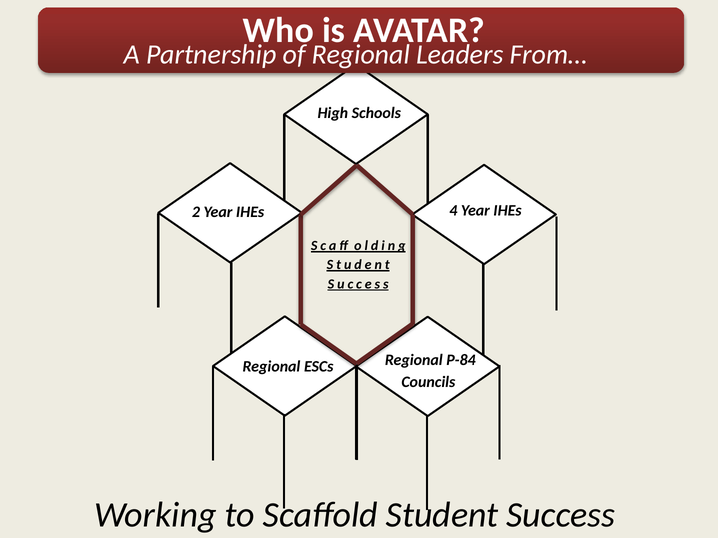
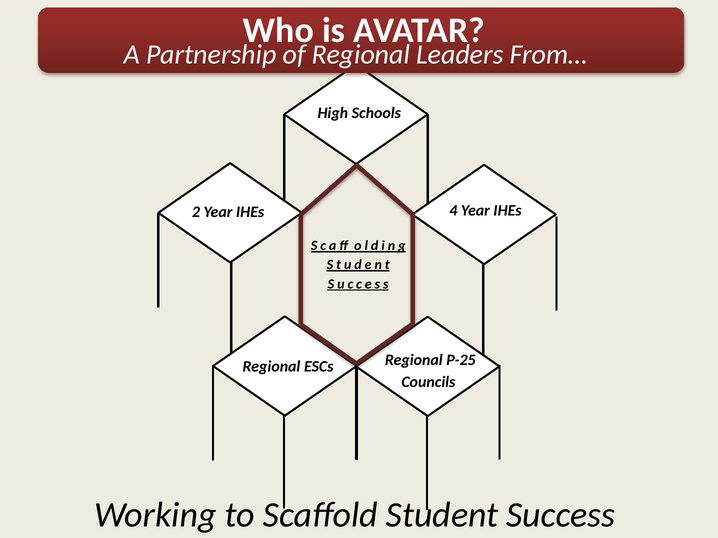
P-84: P-84 -> P-25 (461, 360)
